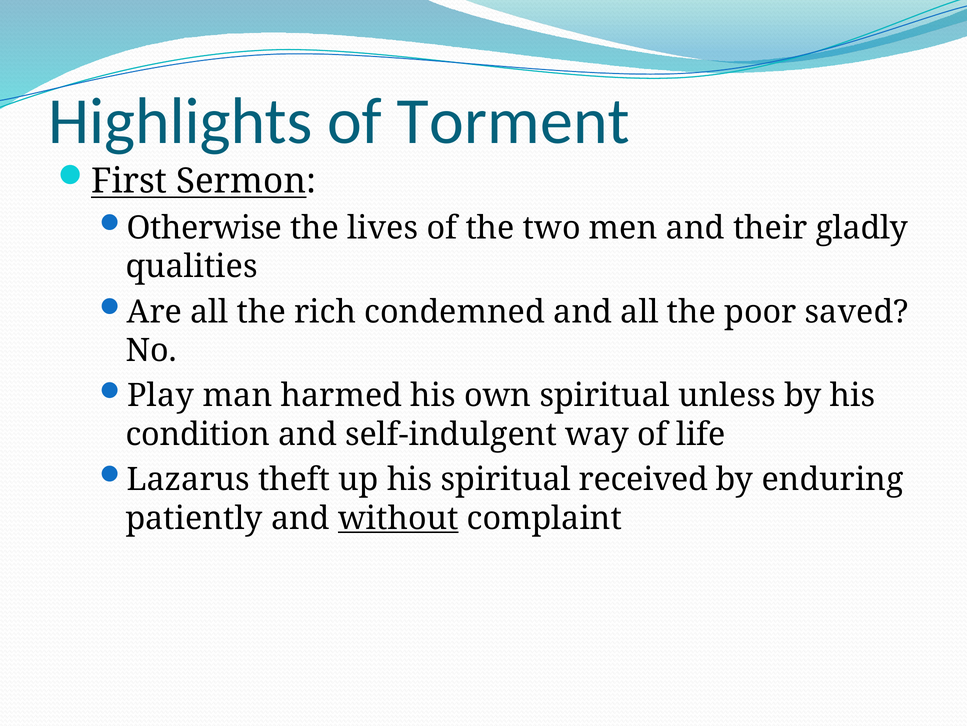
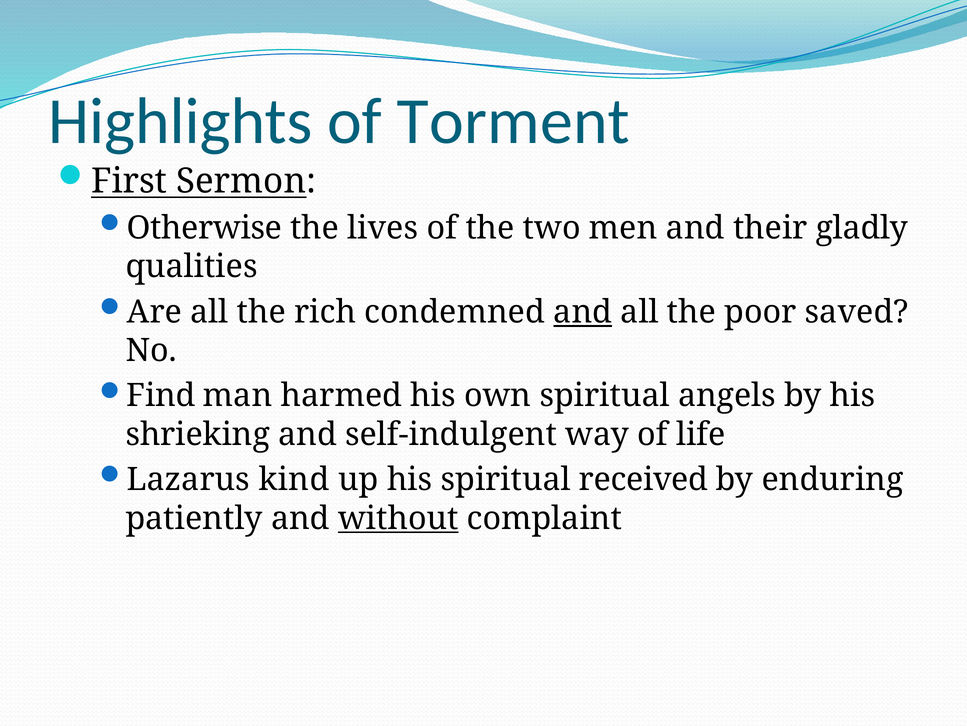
and underline: none -> present (583, 312)
Play: Play -> Find (161, 395)
unless: unless -> angels (727, 395)
condition: condition -> shrieking (198, 434)
theft: theft -> kind (294, 479)
